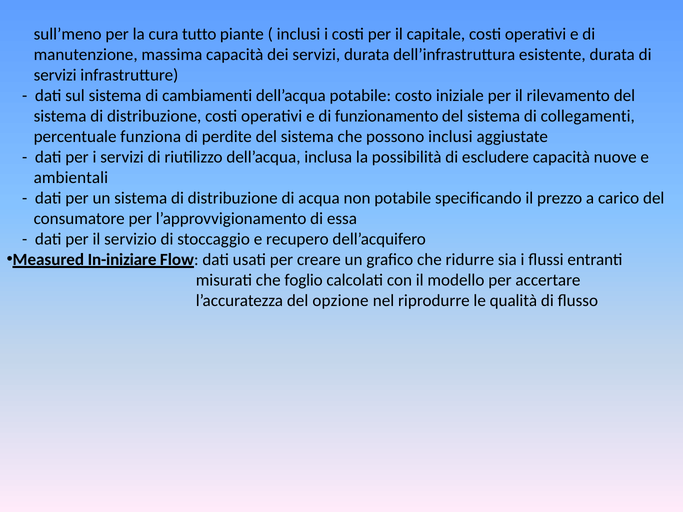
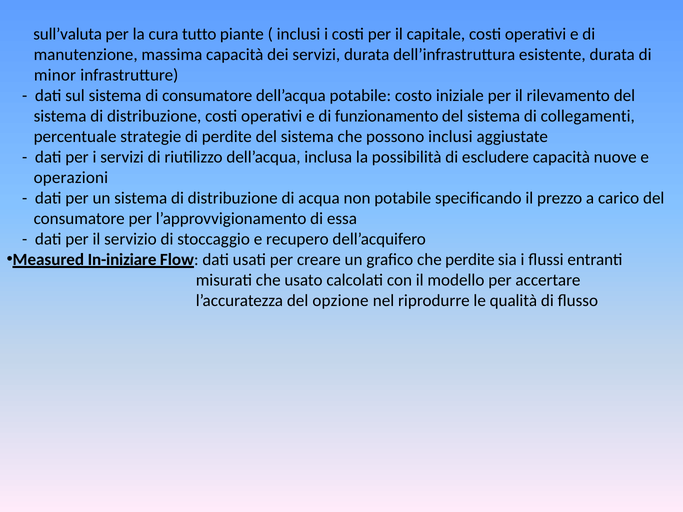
sull’meno: sull’meno -> sull’valuta (68, 34)
servizi: servizi -> minor (55, 75)
di cambiamenti: cambiamenti -> consumatore (207, 96)
funziona: funziona -> strategie (151, 137)
ambientali: ambientali -> operazioni (71, 178)
che ridurre: ridurre -> perdite (470, 260)
foglio: foglio -> usato (304, 280)
